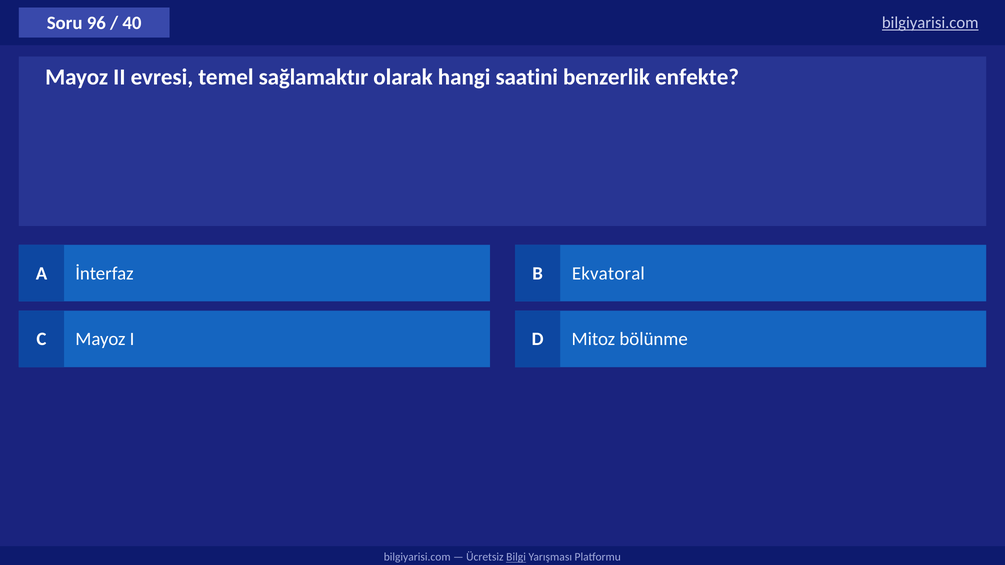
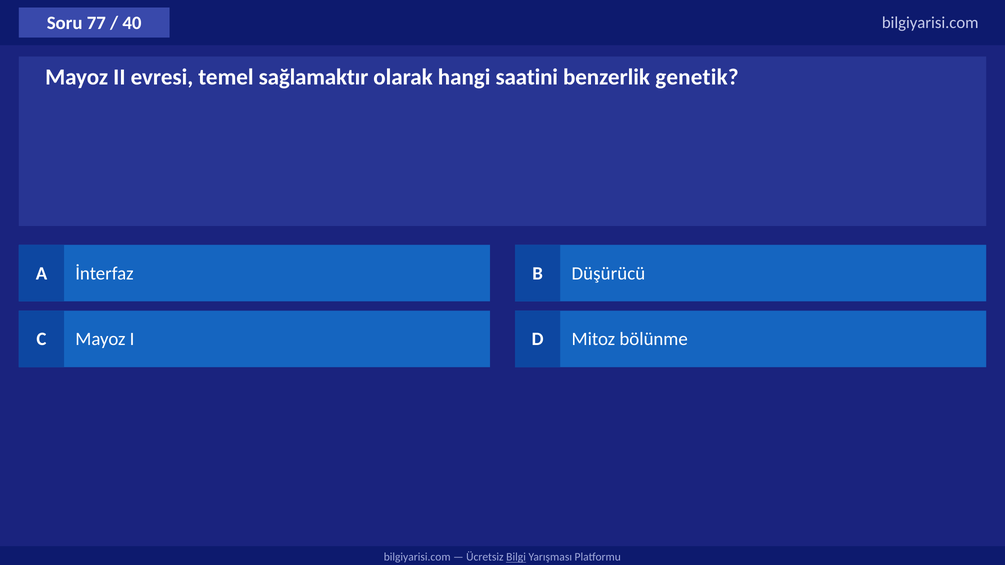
96: 96 -> 77 (96, 23)
bilgiyarisi.com underline: present -> none (930, 23)
enfekte: enfekte -> genetik (697, 77)
Ekvatoral: Ekvatoral -> Düşürücü (608, 273)
